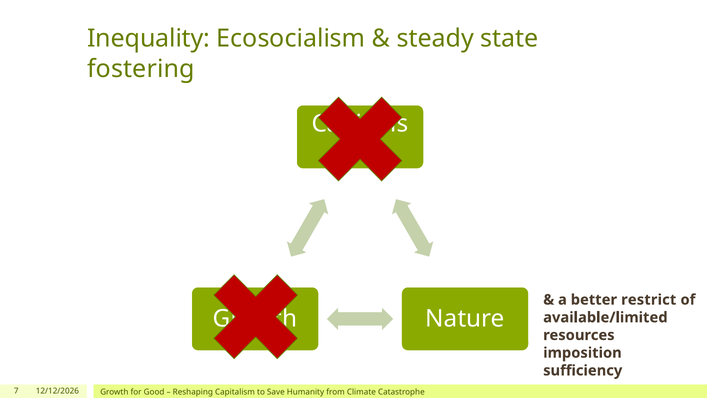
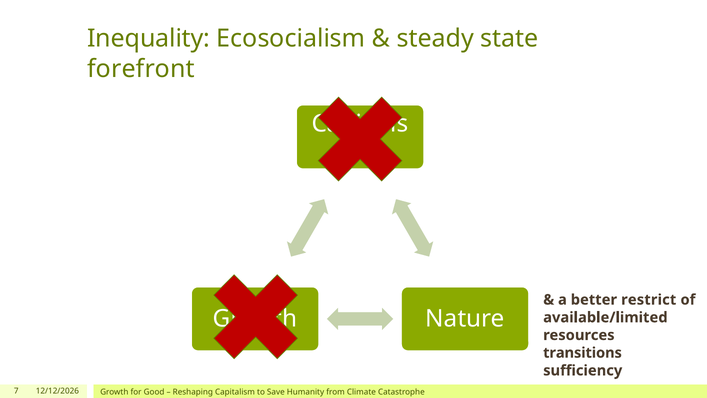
fostering: fostering -> forefront (141, 69)
imposition: imposition -> transitions (583, 353)
